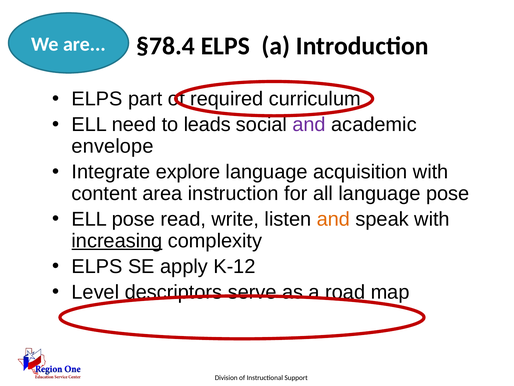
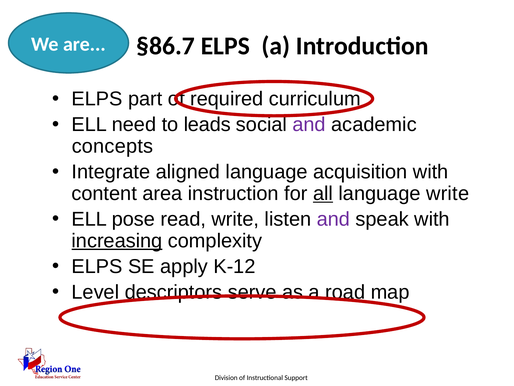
§78.4: §78.4 -> §86.7 (166, 46)
envelope: envelope -> concepts (112, 146)
explore: explore -> aligned (188, 172)
all underline: none -> present (323, 193)
language pose: pose -> write (448, 193)
and colour: orange -> purple (333, 219)
